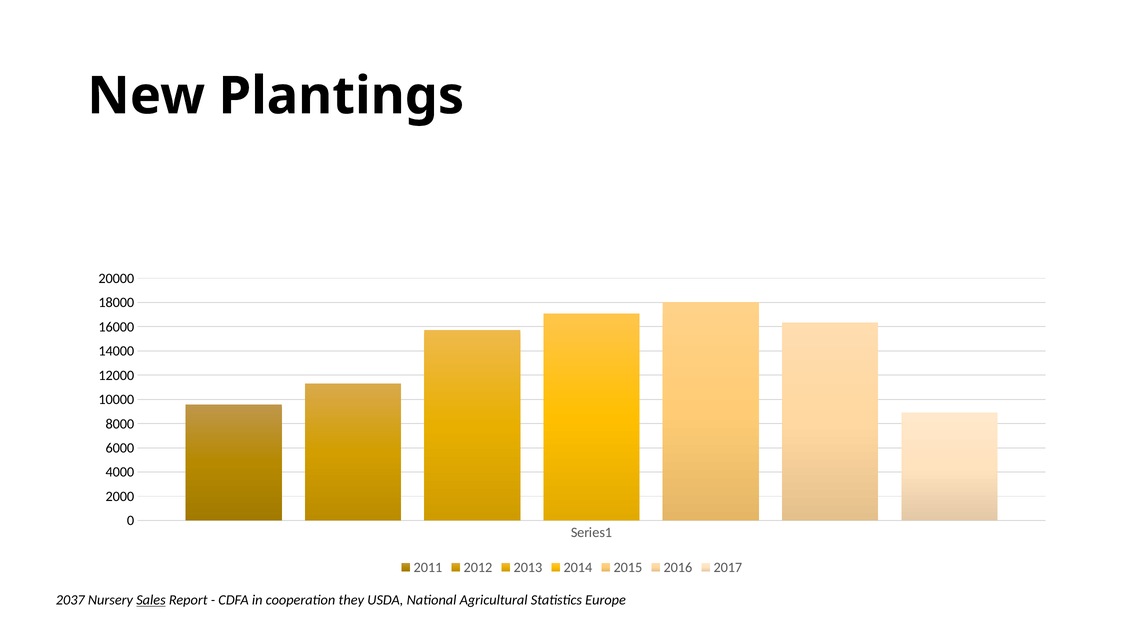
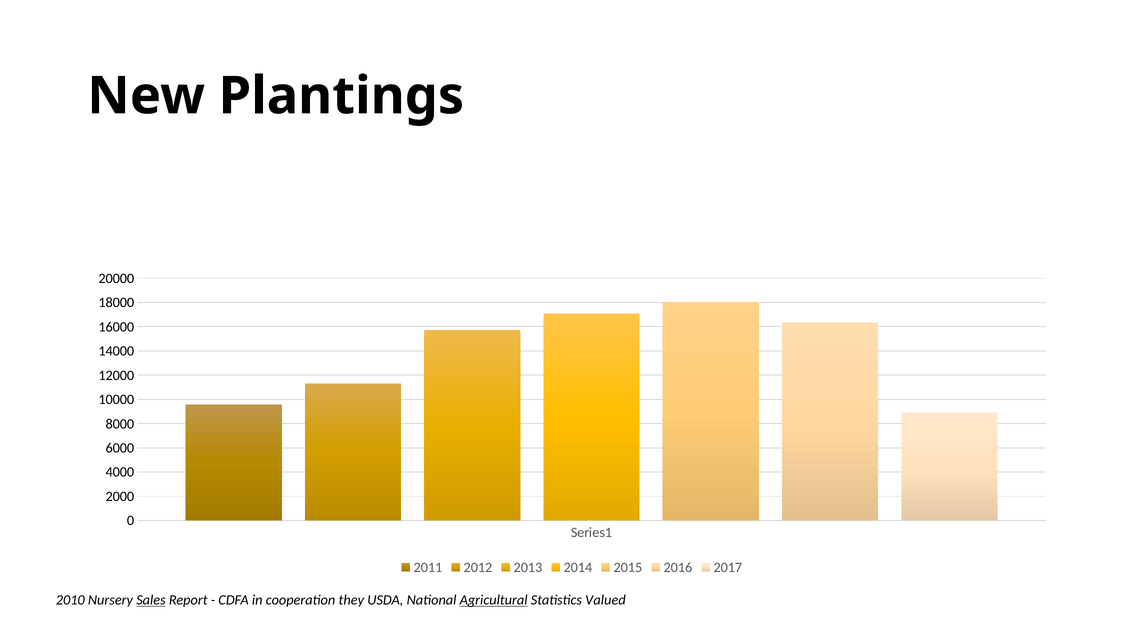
2037: 2037 -> 2010 (70, 601)
Agricultural underline: none -> present (494, 601)
Europe: Europe -> Valued (606, 601)
